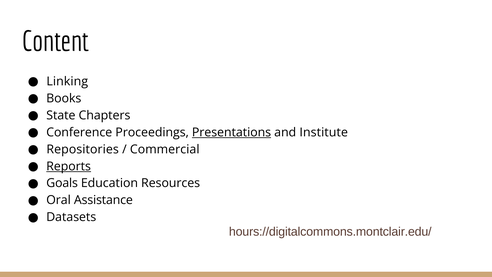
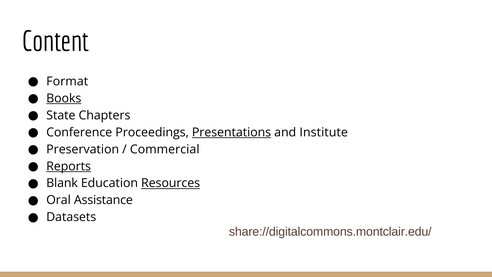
Linking: Linking -> Format (67, 81)
Books underline: none -> present (64, 98)
Repositories: Repositories -> Preservation (83, 149)
Goals: Goals -> Blank (62, 183)
Resources underline: none -> present (171, 183)
hours://digitalcommons.montclair.edu/: hours://digitalcommons.montclair.edu/ -> share://digitalcommons.montclair.edu/ (330, 232)
